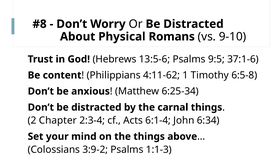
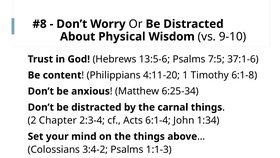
Romans: Romans -> Wisdom (172, 37)
9:5: 9:5 -> 7:5 (216, 59)
4:11-62: 4:11-62 -> 4:11-20 (162, 75)
6:5-8: 6:5-8 -> 6:1-8 (244, 75)
6:34: 6:34 -> 1:34 (208, 120)
3:9-2: 3:9-2 -> 3:4-2 (95, 149)
